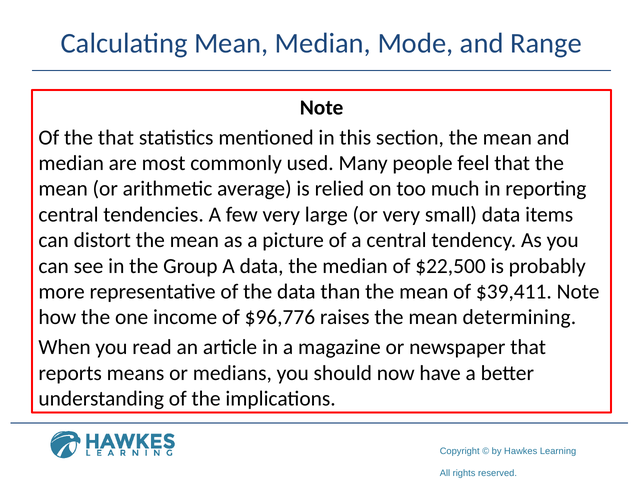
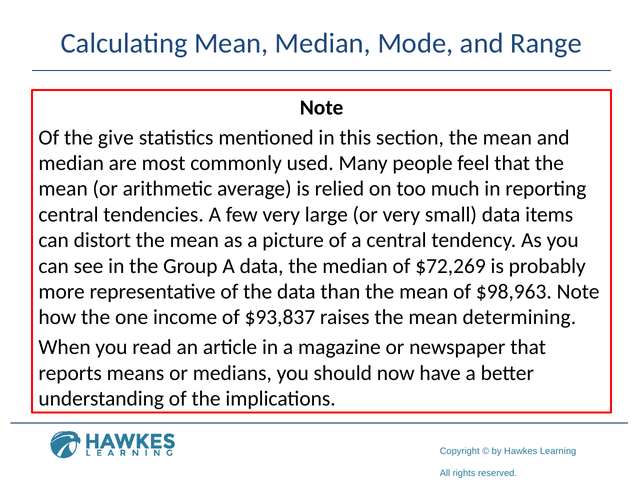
the that: that -> give (116, 138)
$22,500: $22,500 -> $72,269 (451, 266)
$39,411: $39,411 -> $98,963 (514, 292)
$96,776: $96,776 -> $93,837 (280, 318)
